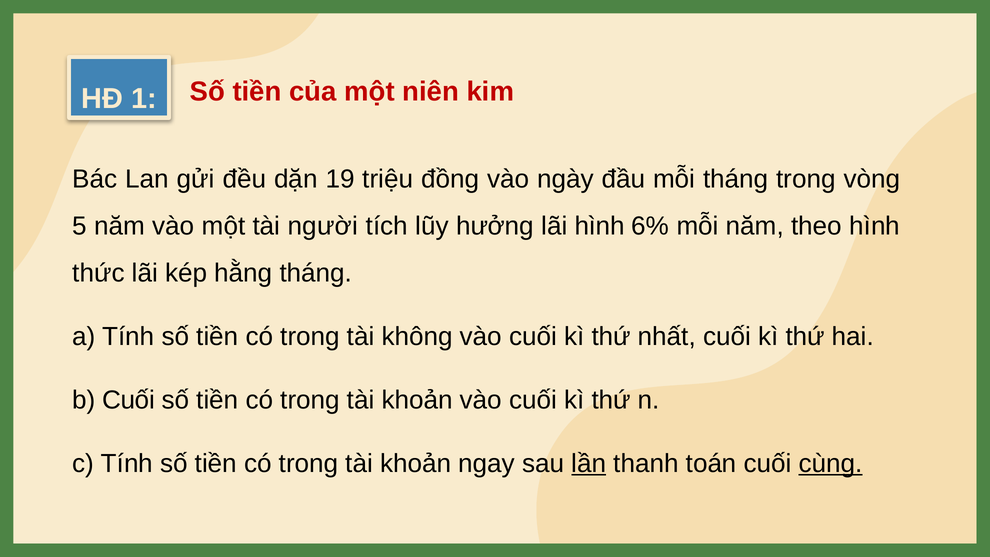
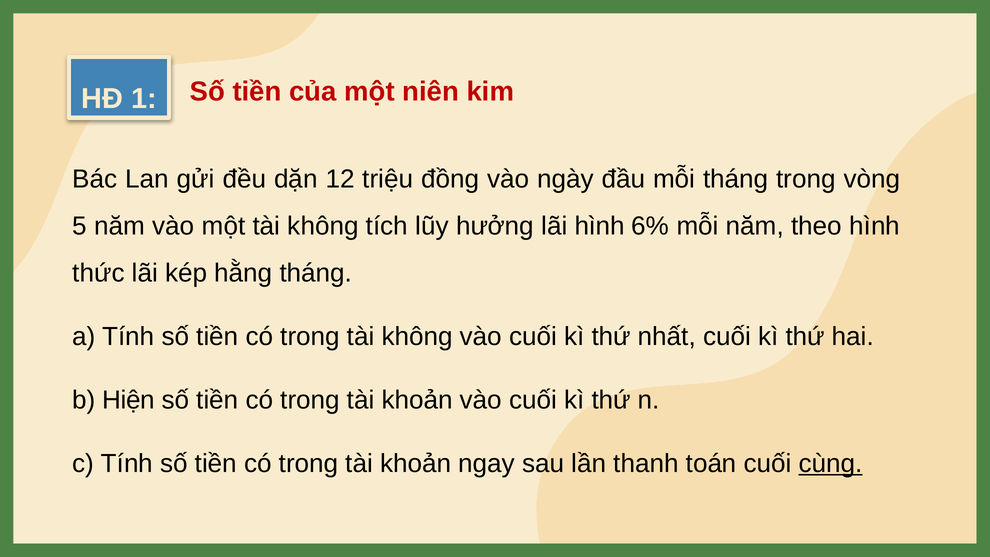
19: 19 -> 12 (340, 179)
một tài người: người -> không (323, 226)
b Cuối: Cuối -> Hiện (128, 400)
lần underline: present -> none (589, 464)
